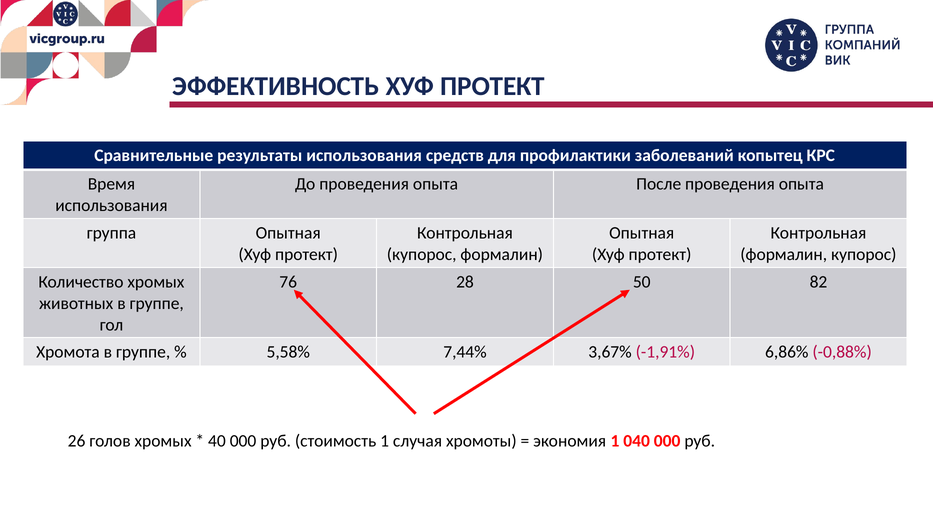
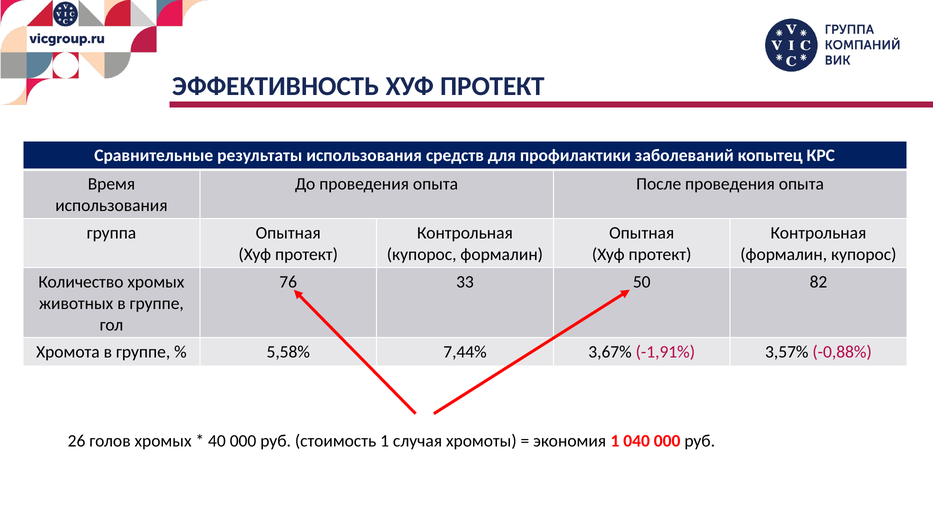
28: 28 -> 33 (465, 282)
6,86%: 6,86% -> 3,57% (787, 352)
